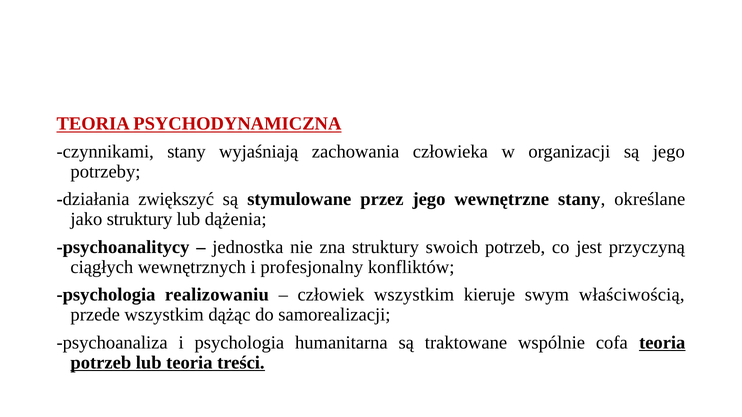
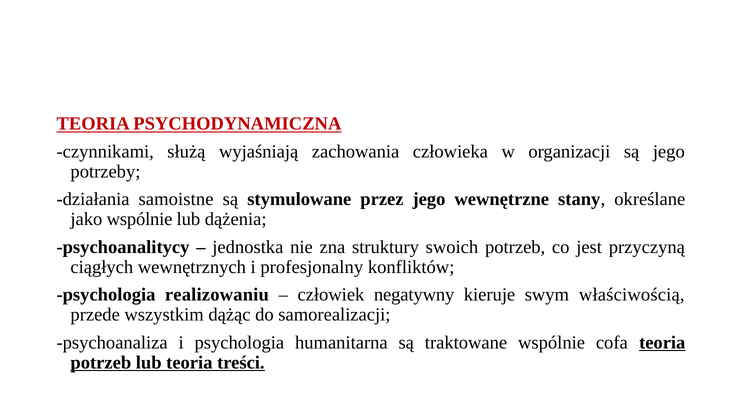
czynnikami stany: stany -> służą (186, 152)
zwiększyć: zwiększyć -> samoistne (176, 199)
jako struktury: struktury -> wspólnie (140, 219)
człowiek wszystkim: wszystkim -> negatywny (414, 295)
